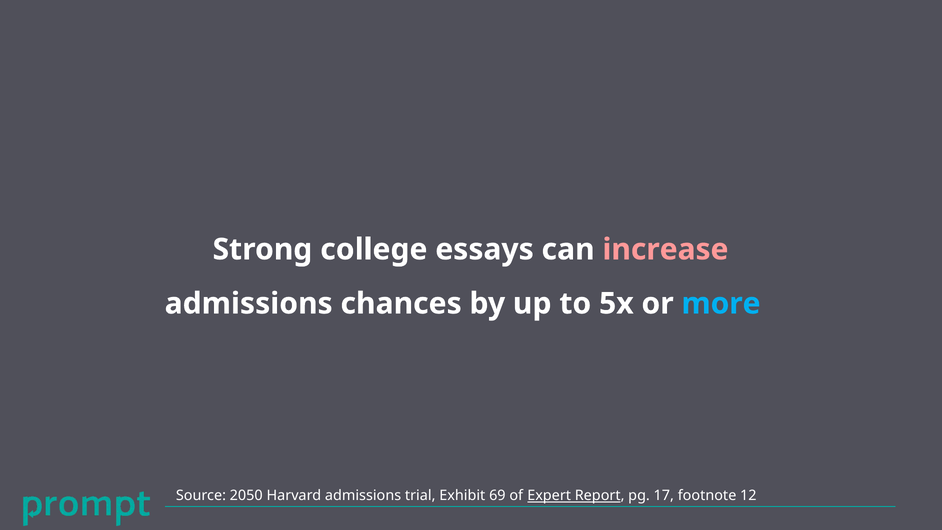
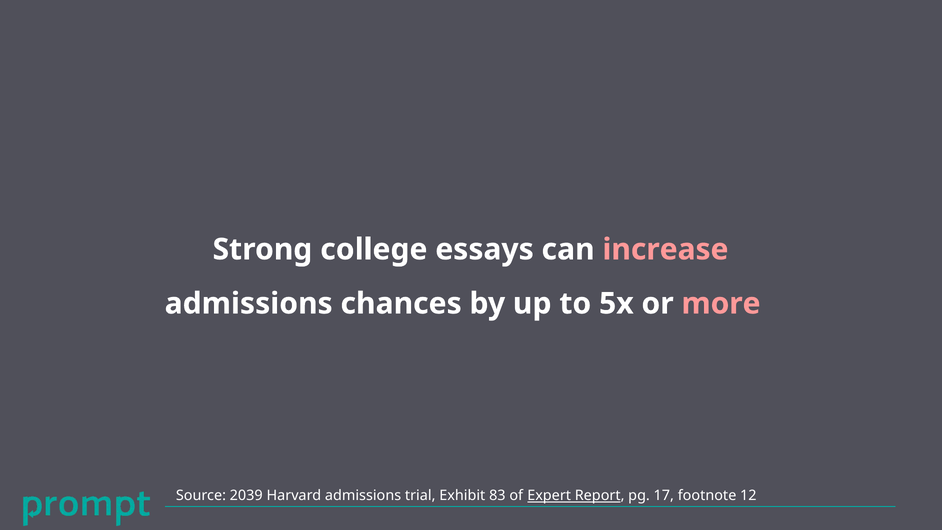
more colour: light blue -> pink (721, 304)
2050: 2050 -> 2039 (246, 495)
69: 69 -> 83 (497, 495)
